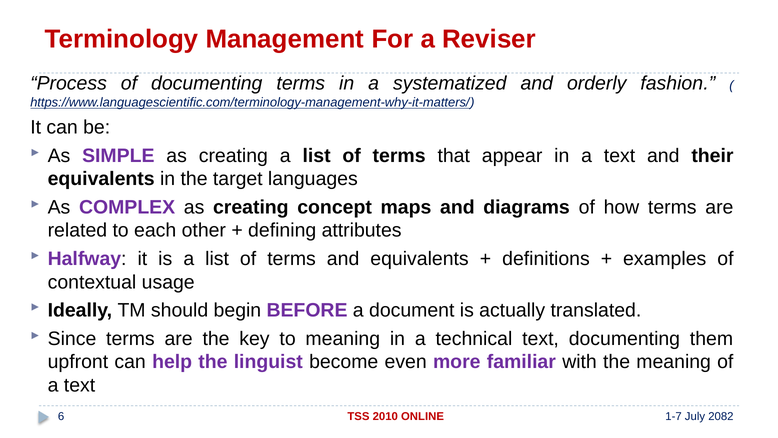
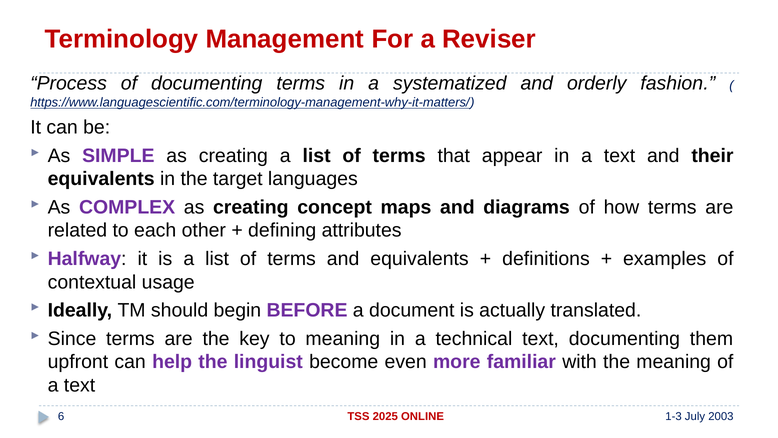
2010: 2010 -> 2025 (385, 416)
1-7: 1-7 -> 1-3 (674, 416)
2082: 2082 -> 2003 (721, 416)
